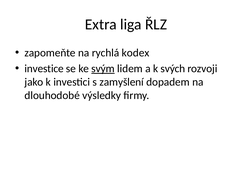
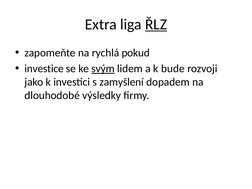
ŘLZ underline: none -> present (156, 24)
kodex: kodex -> pokud (136, 53)
svých: svých -> bude (173, 69)
